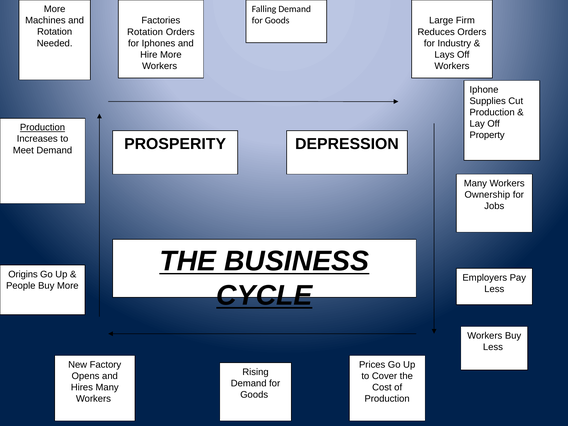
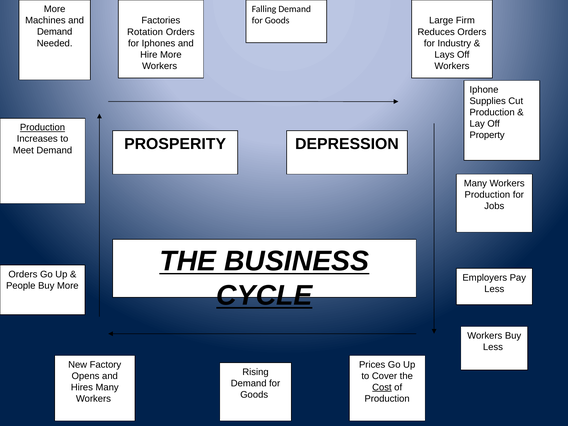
Rotation: Rotation -> Demand (55, 32)
Ownership: Ownership -> Production (487, 195)
Origins: Origins -> Orders (23, 274)
Cost underline: none -> present (382, 387)
